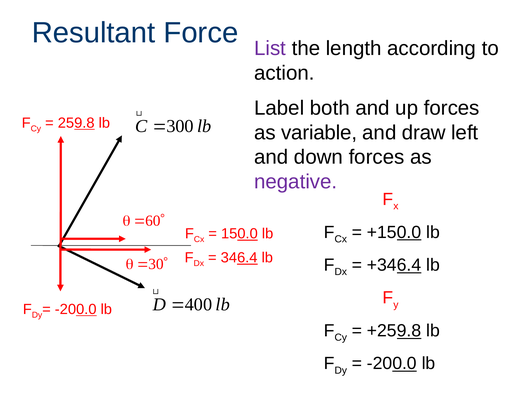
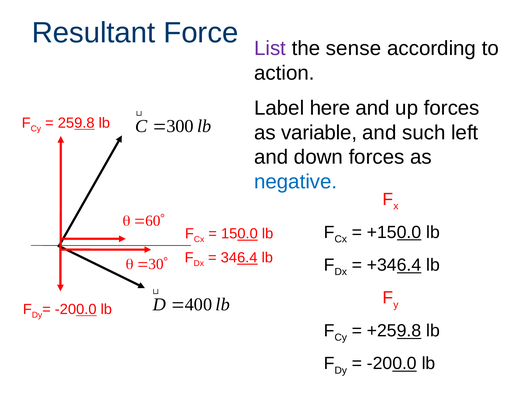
length: length -> sense (354, 48)
both: both -> here (330, 108)
draw: draw -> such (424, 133)
negative colour: purple -> blue (296, 182)
